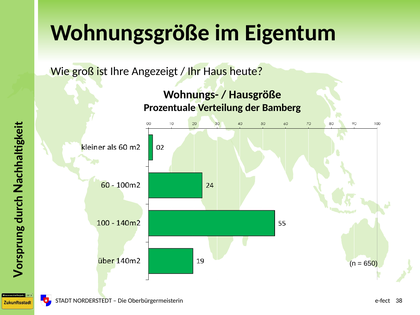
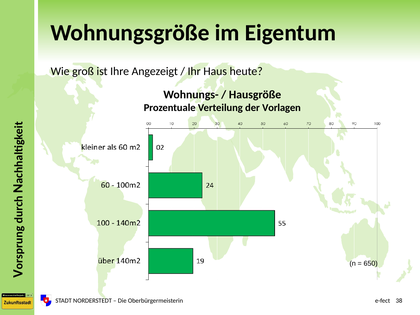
Bamberg: Bamberg -> Vorlagen (281, 108)
